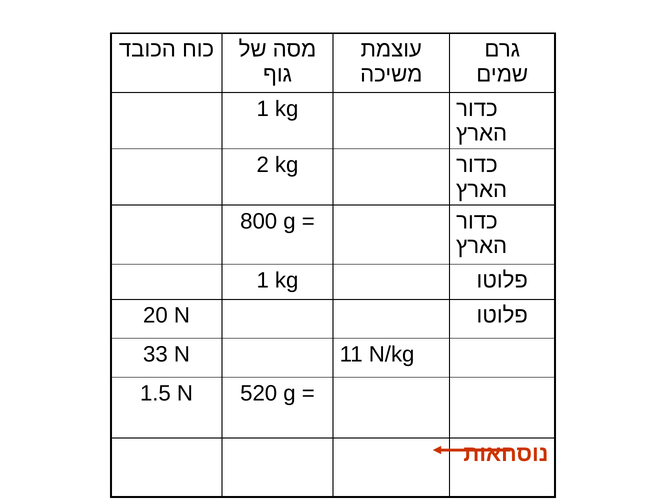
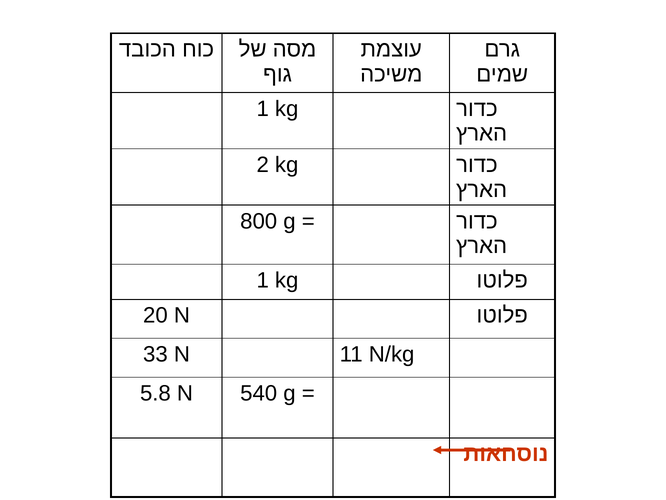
1.5: 1.5 -> 5.8 (155, 393)
520: 520 -> 540 (259, 393)
